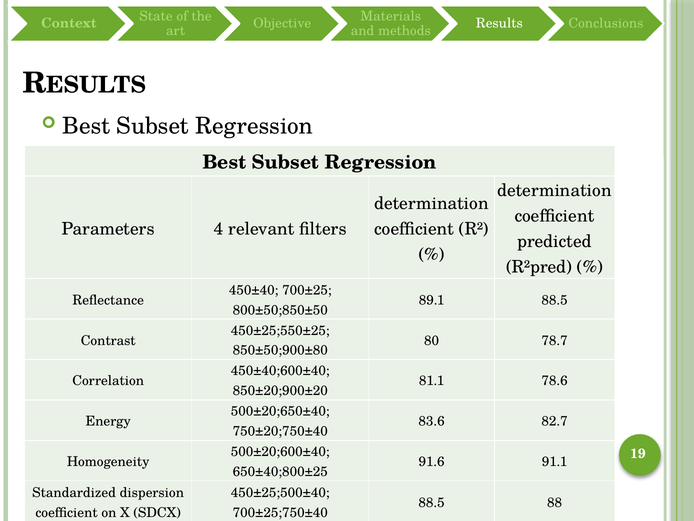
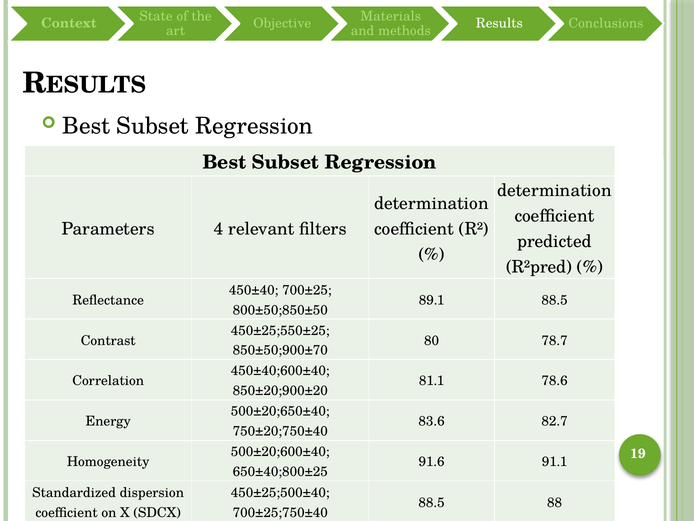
850±50;900±80: 850±50;900±80 -> 850±50;900±70 (280, 350)
